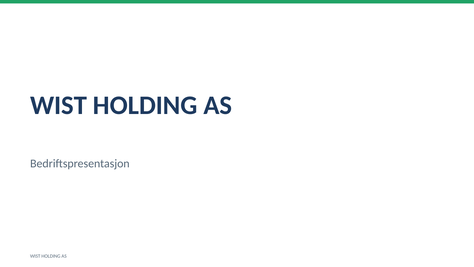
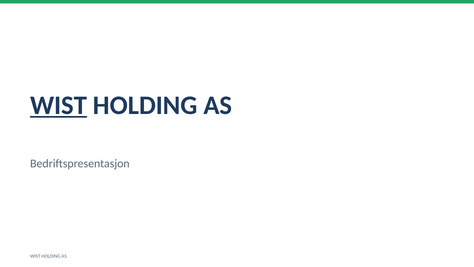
WIST underline: none -> present (59, 105)
